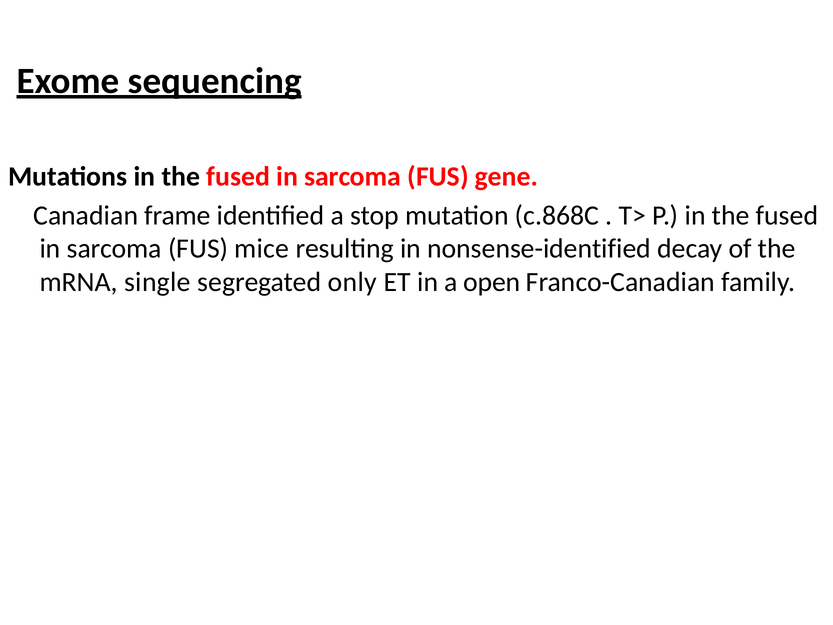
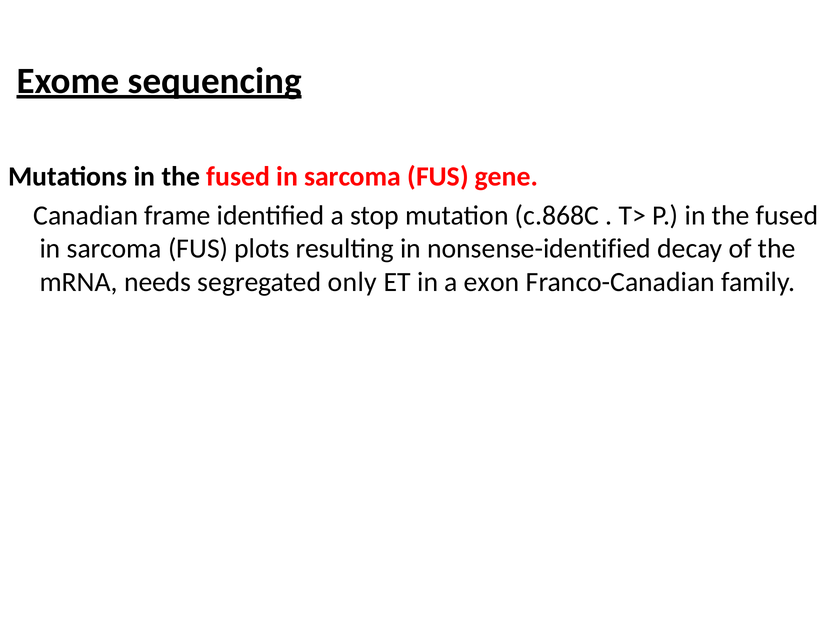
mice: mice -> plots (262, 249)
single: single -> needs (158, 282)
open: open -> exon (492, 282)
